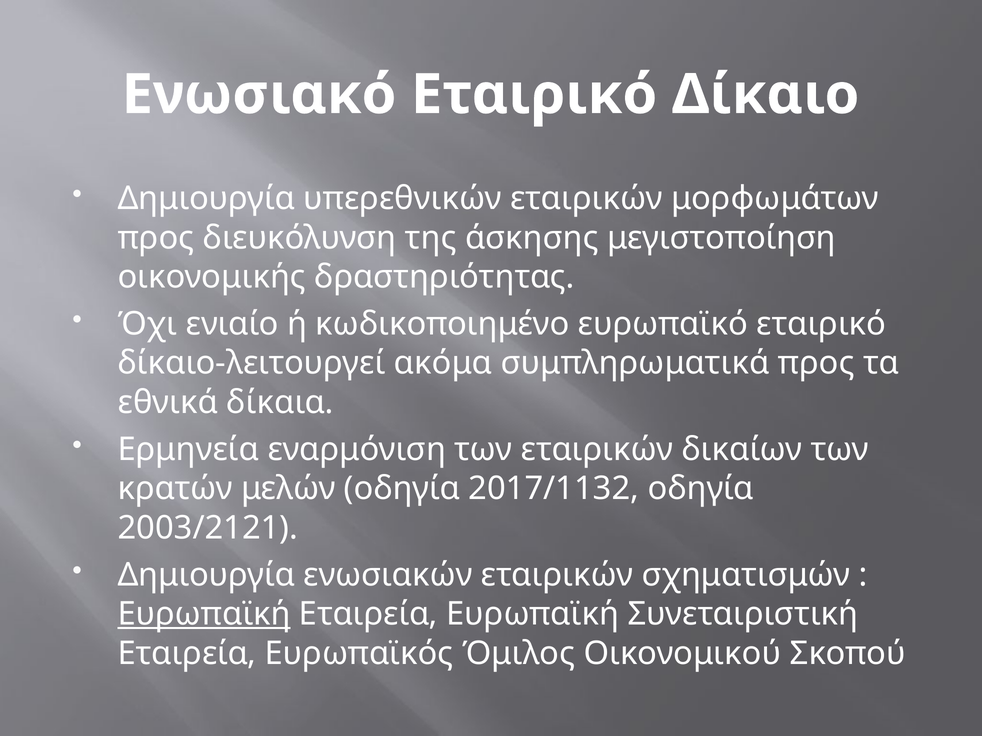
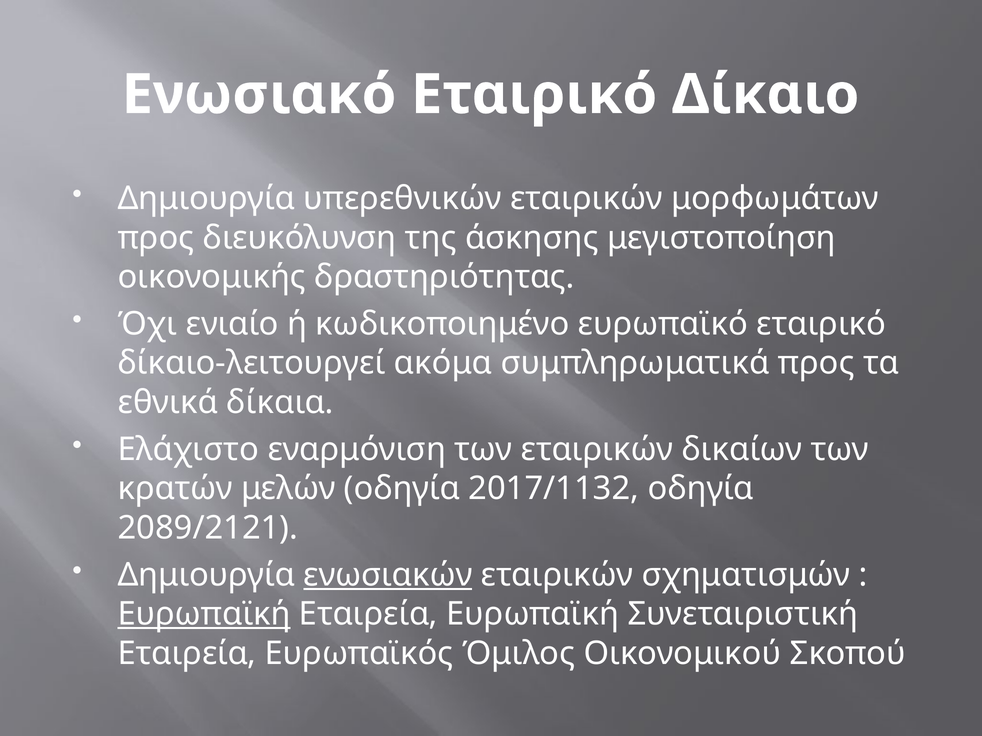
Ερμηνεία: Ερμηνεία -> Ελάχιστο (188, 450)
2003/2121: 2003/2121 -> 2089/2121 (208, 528)
ενωσιακών underline: none -> present (388, 575)
